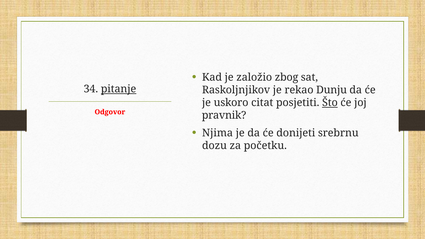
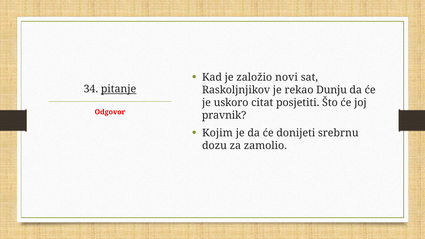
zbog: zbog -> novi (286, 77)
Što underline: present -> none (330, 103)
Njima: Njima -> Kojim (217, 133)
početku: početku -> zamolio (265, 146)
